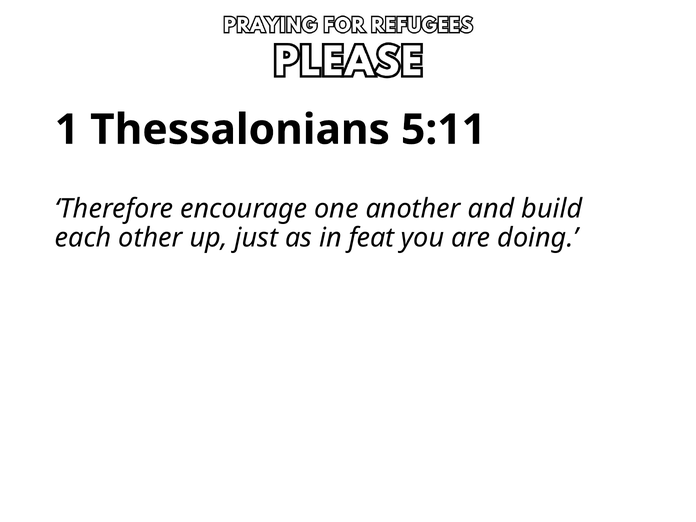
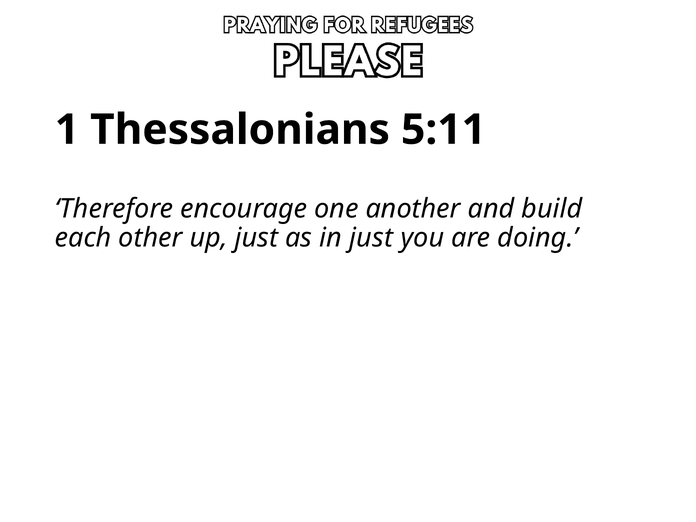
in feat: feat -> just (371, 238)
